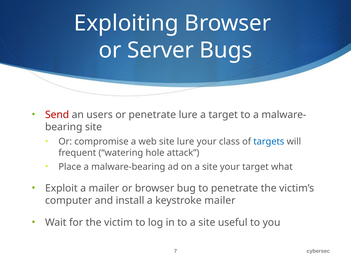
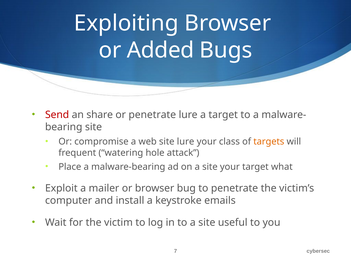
Server: Server -> Added (161, 50)
users: users -> share (100, 115)
targets colour: blue -> orange (269, 142)
keystroke mailer: mailer -> emails (220, 201)
